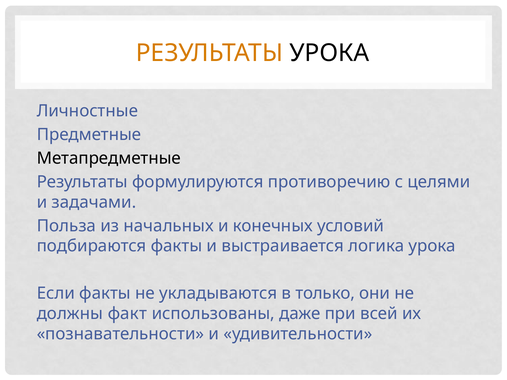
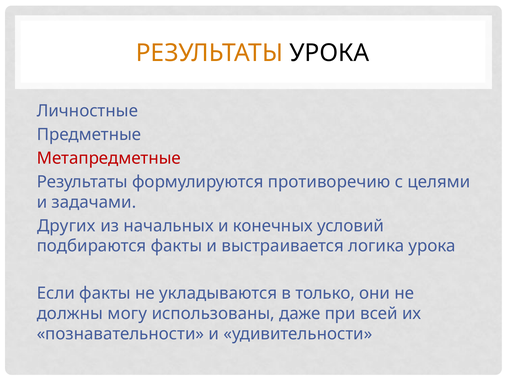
Метапредметные colour: black -> red (109, 158)
Польза: Польза -> Других (66, 226)
факт: факт -> могу (127, 314)
